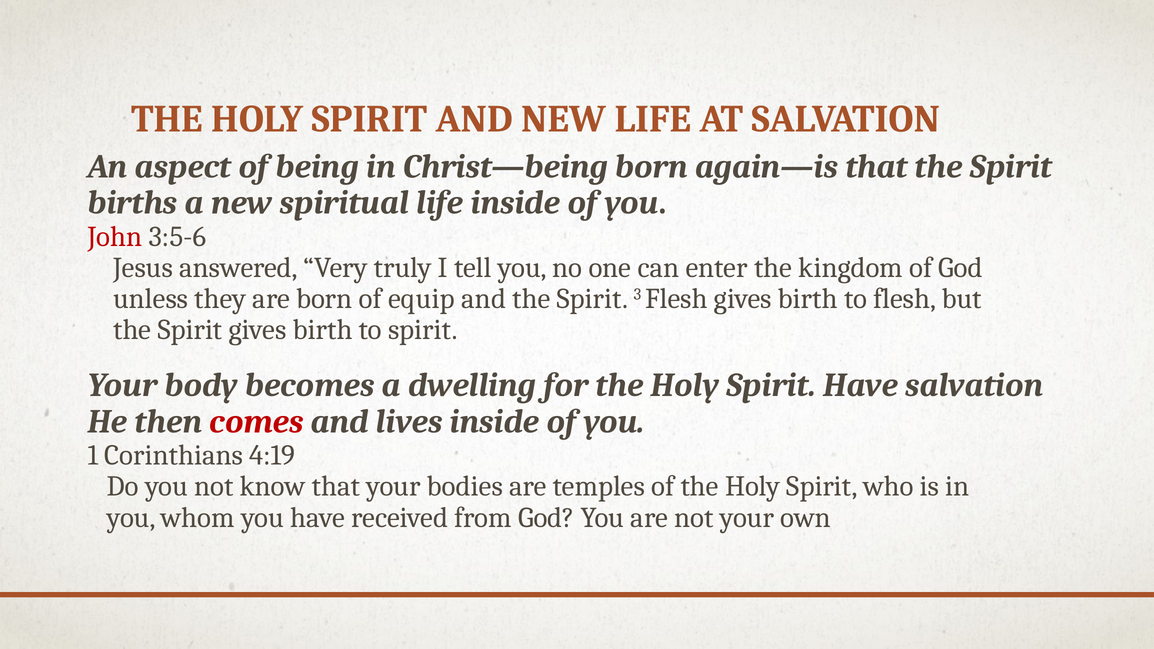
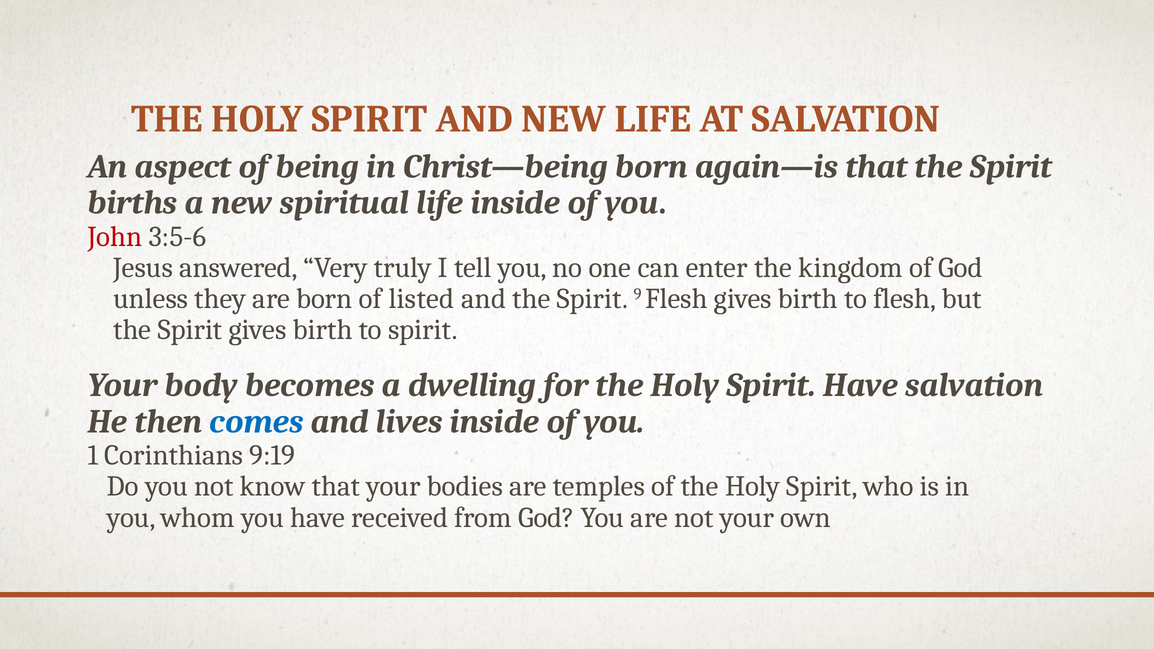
equip: equip -> listed (421, 299)
3: 3 -> 9 (638, 294)
comes colour: red -> blue (256, 422)
4:19: 4:19 -> 9:19 (272, 455)
